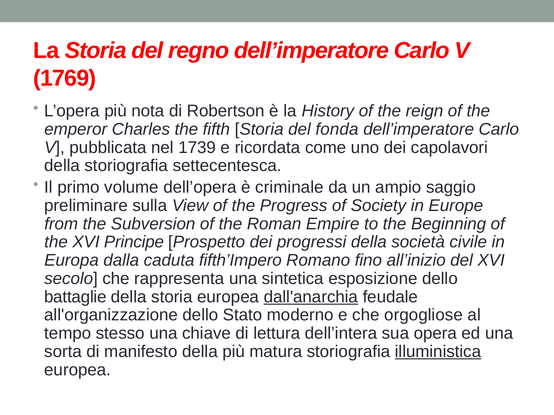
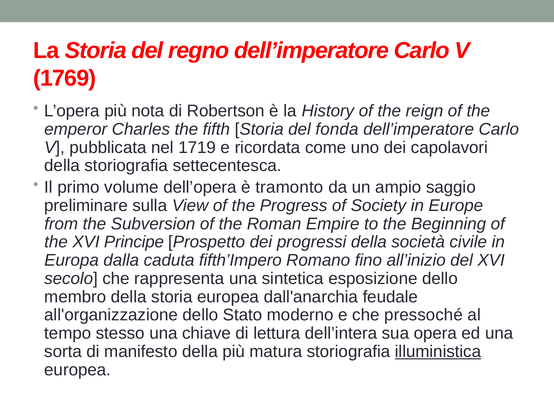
1739: 1739 -> 1719 (197, 148)
criminale: criminale -> tramonto (289, 187)
battaglie: battaglie -> membro (75, 297)
dall'anarchia underline: present -> none (311, 297)
orgogliose: orgogliose -> pressoché (424, 315)
